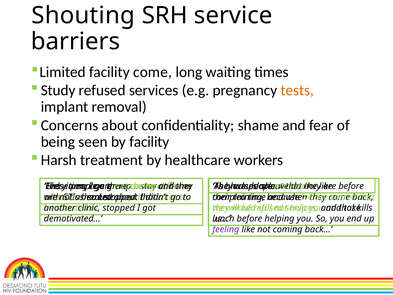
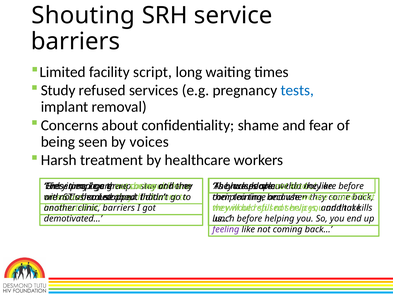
facility come: come -> script (153, 72)
tests colour: orange -> blue (297, 90)
by facility: facility -> voices (149, 142)
stopped: stopped -> barriers (119, 208)
